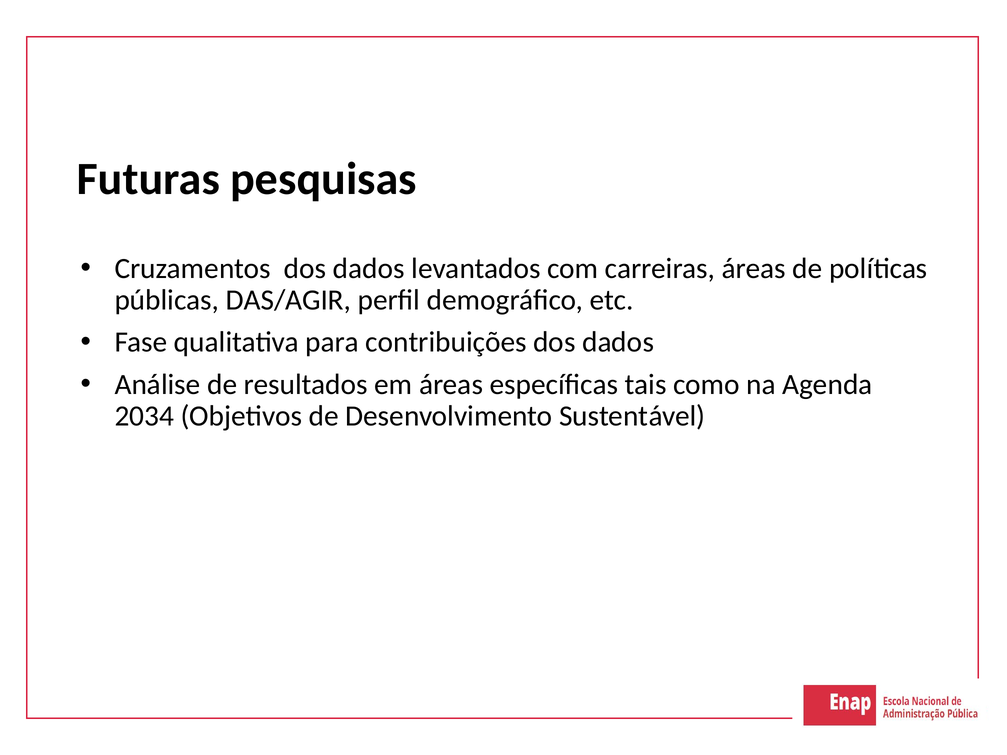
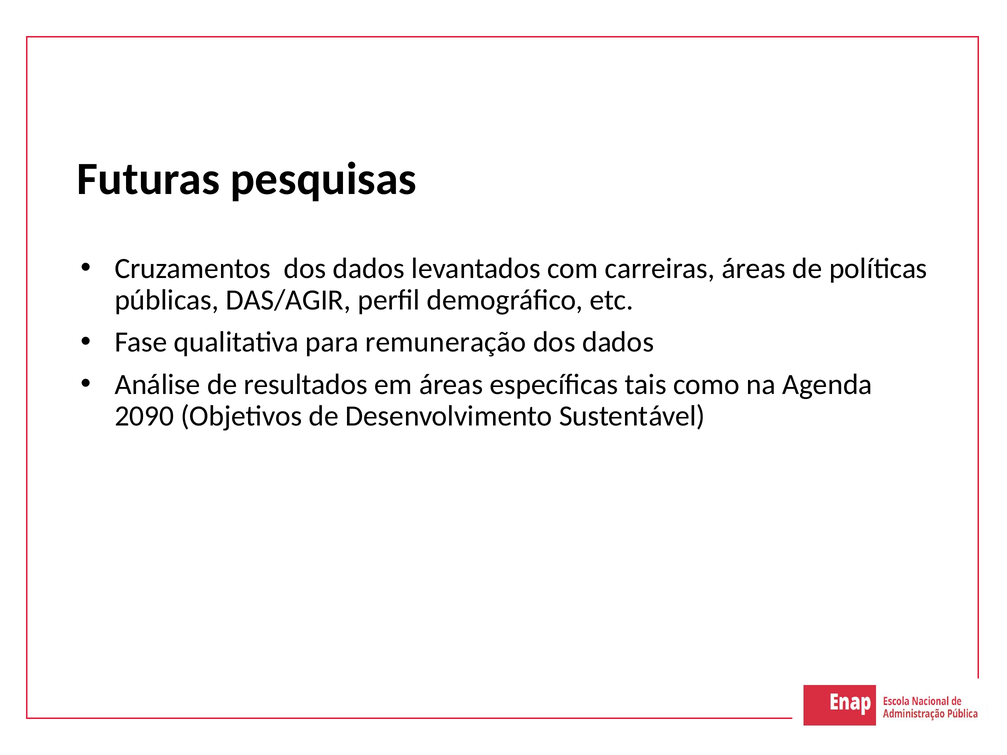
contribuições: contribuições -> remuneração (446, 342)
2034: 2034 -> 2090 (144, 416)
